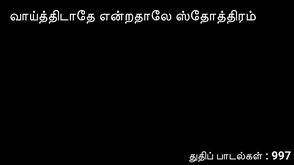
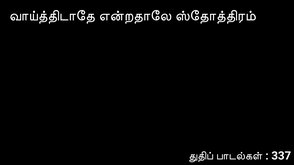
997: 997 -> 337 (281, 156)
